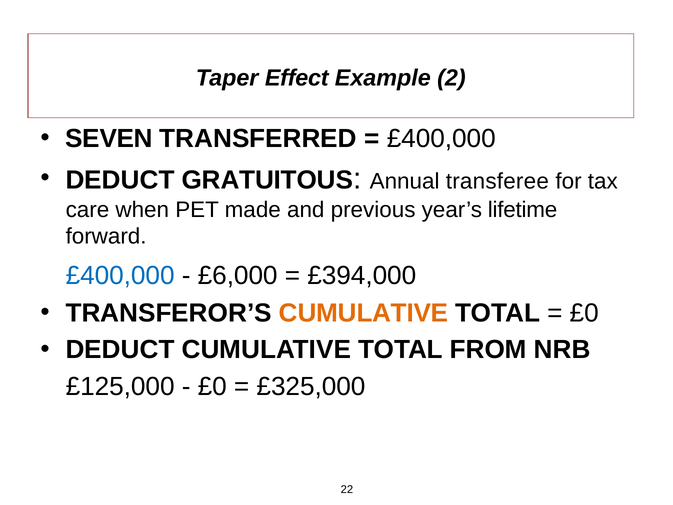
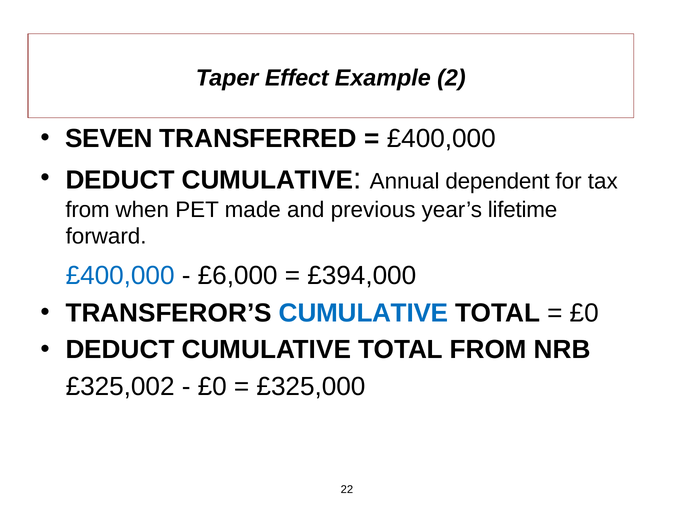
GRATUITOUS: GRATUITOUS -> CUMULATIVE (267, 180)
transferee: transferee -> dependent (498, 181)
care: care -> from (88, 209)
CUMULATIVE colour: orange -> blue (364, 313)
£125,000: £125,000 -> £325,002 (120, 386)
